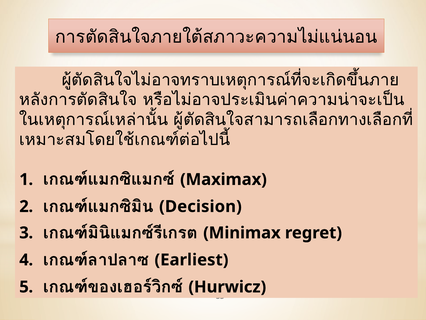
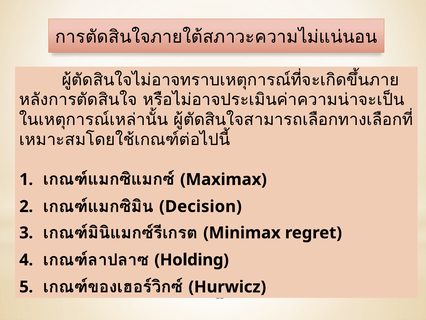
Earliest: Earliest -> Holding (192, 260)
